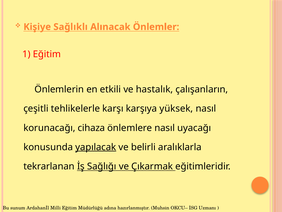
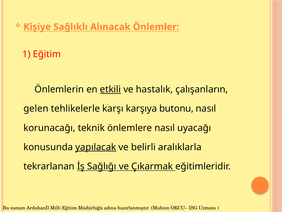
etkili underline: none -> present (110, 89)
çeşitli: çeşitli -> gelen (36, 108)
yüksek: yüksek -> butonu (176, 108)
cihaza: cihaza -> teknik (91, 128)
